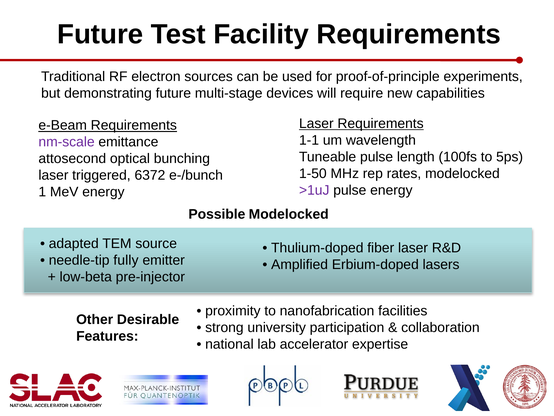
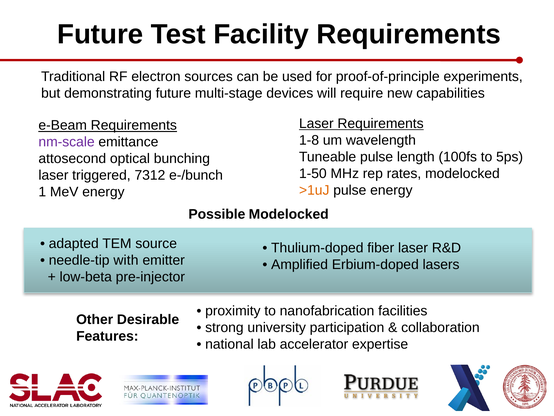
1-1: 1-1 -> 1-8 (309, 140)
6372: 6372 -> 7312 (150, 175)
>1uJ colour: purple -> orange (314, 190)
fully: fully -> with (126, 260)
